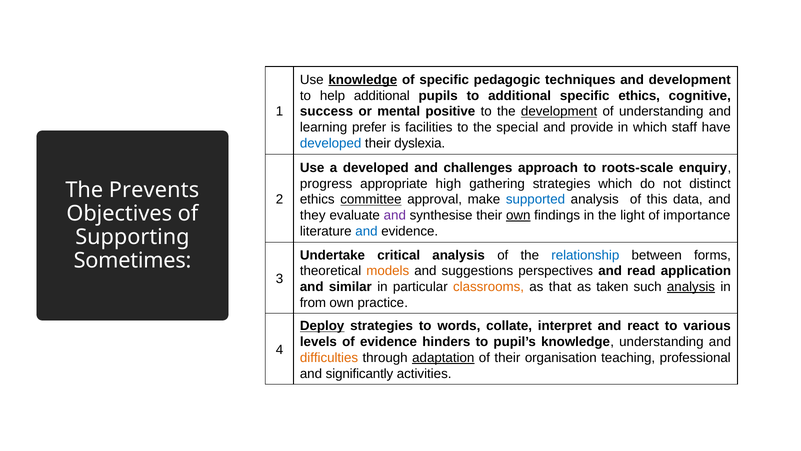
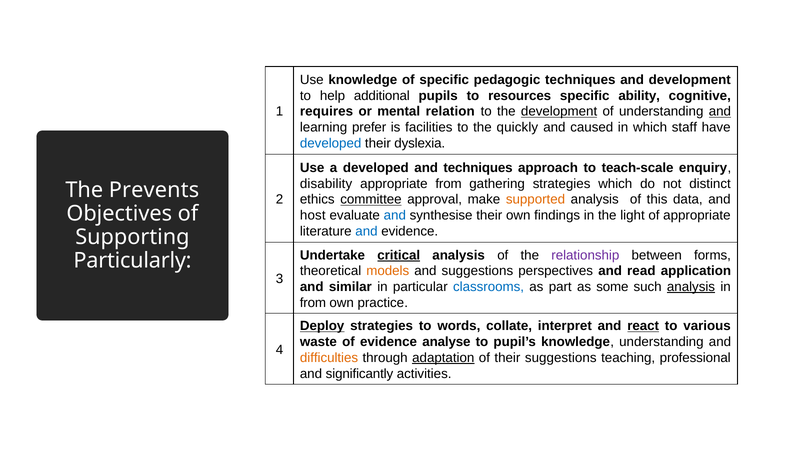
knowledge underline: present -> none (363, 80)
to additional: additional -> resources (520, 96)
specific ethics: ethics -> ability (639, 96)
success: success -> requires (327, 111)
positive: positive -> relation (450, 111)
and underline: none -> present (720, 111)
special: special -> quickly (517, 127)
provide: provide -> caused (592, 127)
and challenges: challenges -> techniques (478, 168)
roots-scale: roots-scale -> teach-scale (638, 168)
progress: progress -> disability (326, 183)
appropriate high: high -> from (449, 183)
supported colour: blue -> orange (535, 199)
they: they -> host (313, 215)
and colour: purple -> blue (395, 215)
own underline: present -> none (518, 215)
of importance: importance -> appropriate (697, 215)
critical underline: none -> present (399, 255)
relationship colour: blue -> purple (585, 255)
Sometimes: Sometimes -> Particularly (132, 260)
classrooms colour: orange -> blue (489, 287)
that: that -> part (560, 287)
taken: taken -> some (612, 287)
react underline: none -> present (643, 326)
levels: levels -> waste (318, 342)
hinders: hinders -> analyse (446, 342)
their organisation: organisation -> suggestions (561, 357)
